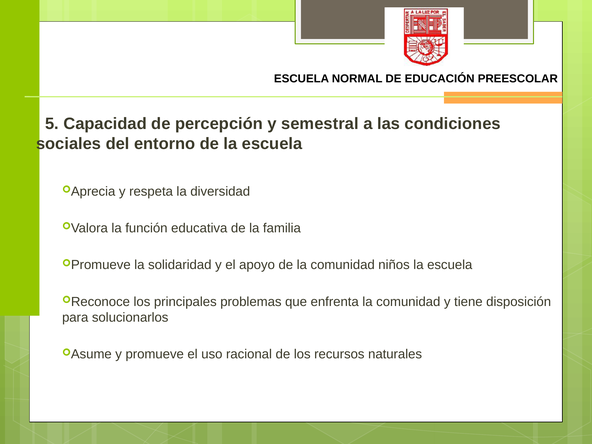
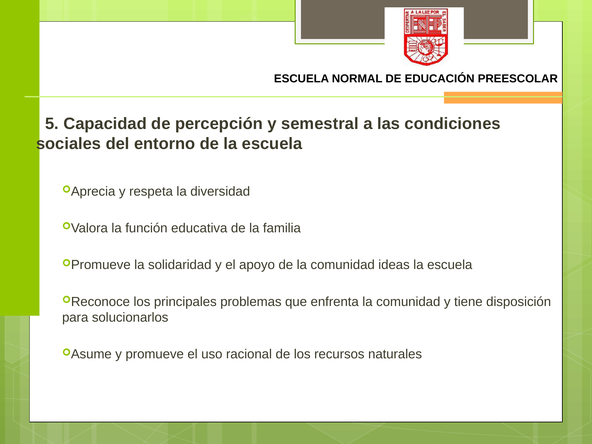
niños: niños -> ideas (394, 265)
